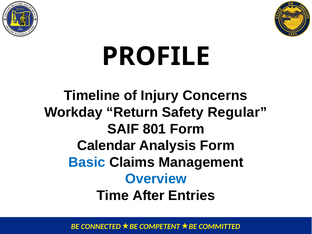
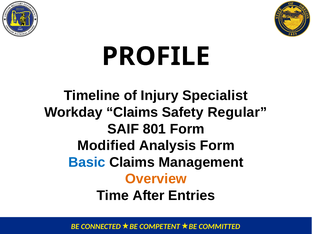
Concerns: Concerns -> Specialist (215, 96)
Workday Return: Return -> Claims (132, 112)
Calendar: Calendar -> Modified (106, 146)
Overview colour: blue -> orange (156, 179)
